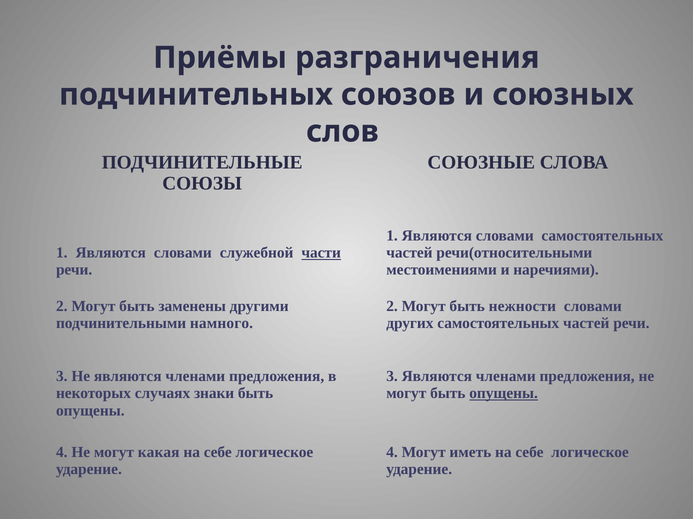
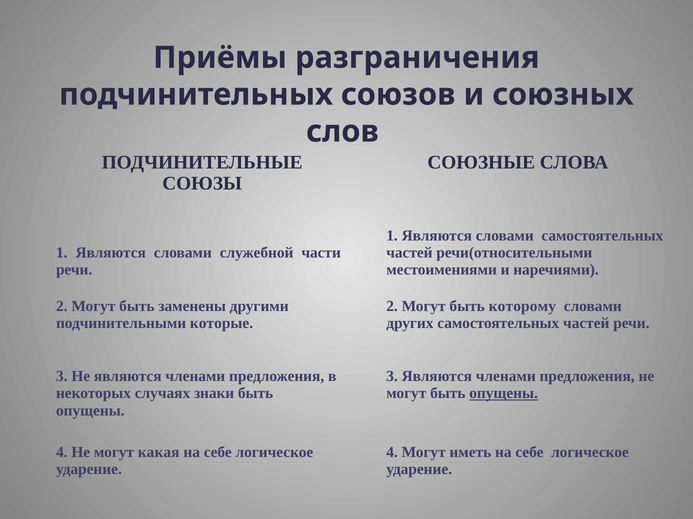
части underline: present -> none (321, 253)
нежности: нежности -> которому (522, 306)
намного: намного -> которые (222, 324)
